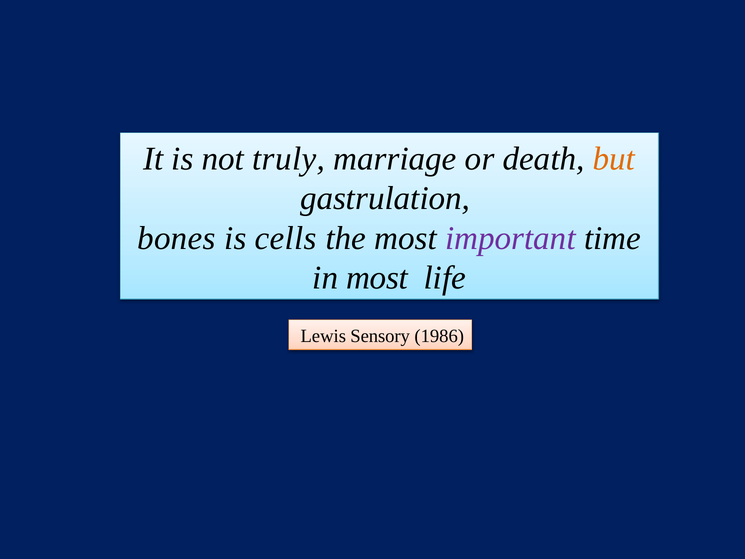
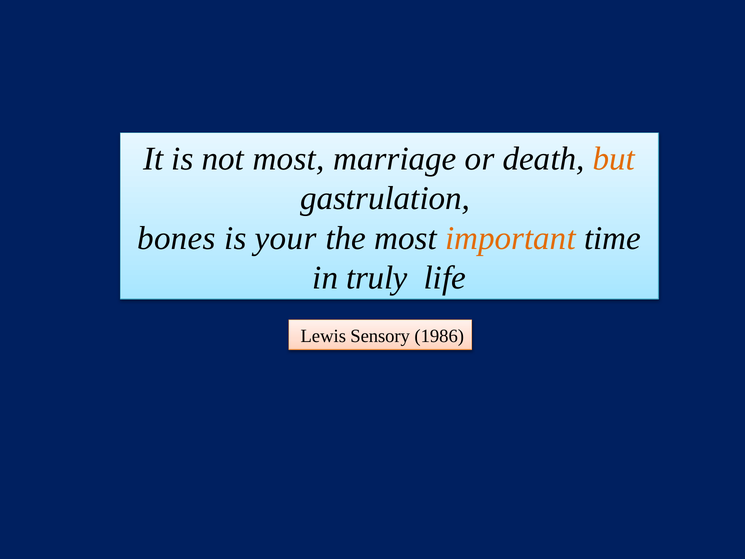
not truly: truly -> most (289, 159)
cells: cells -> your (286, 238)
important colour: purple -> orange (510, 238)
in most: most -> truly (377, 278)
